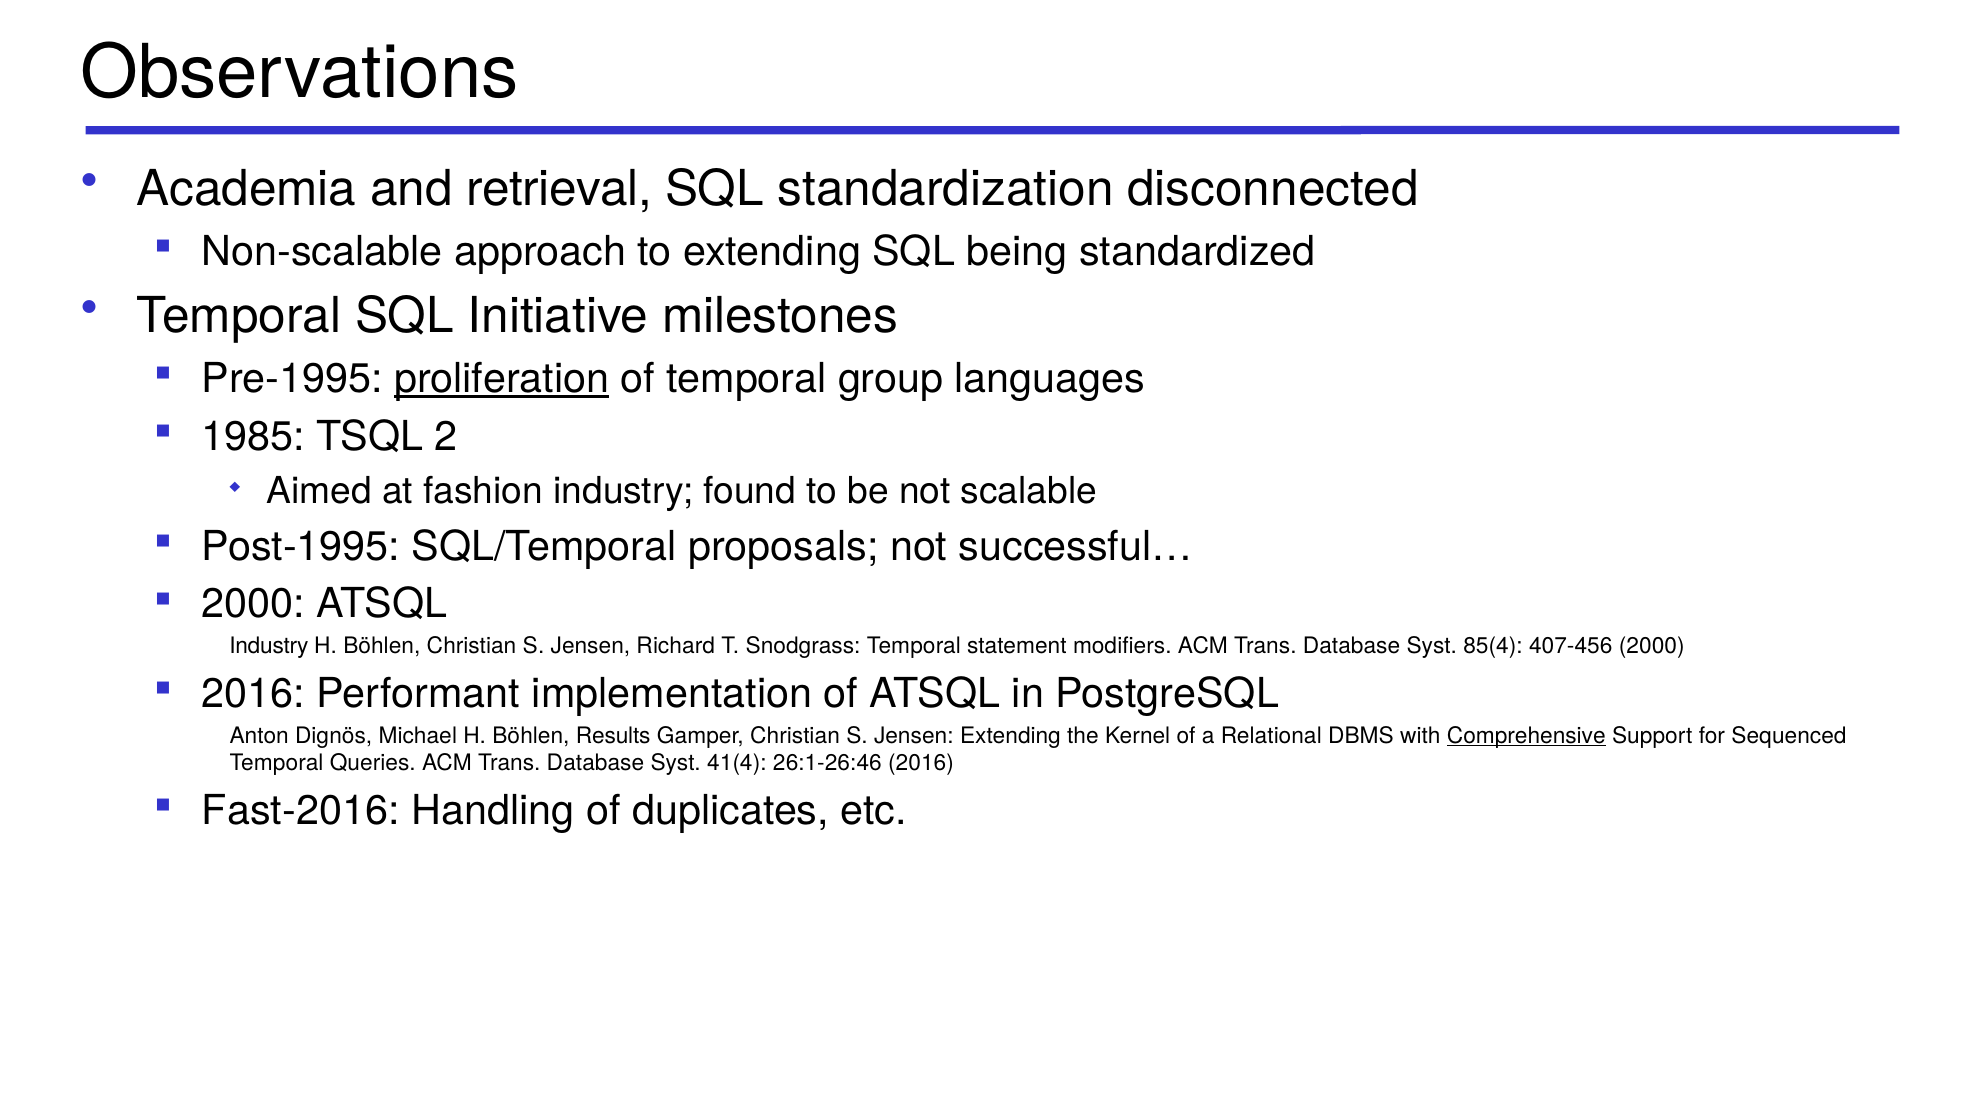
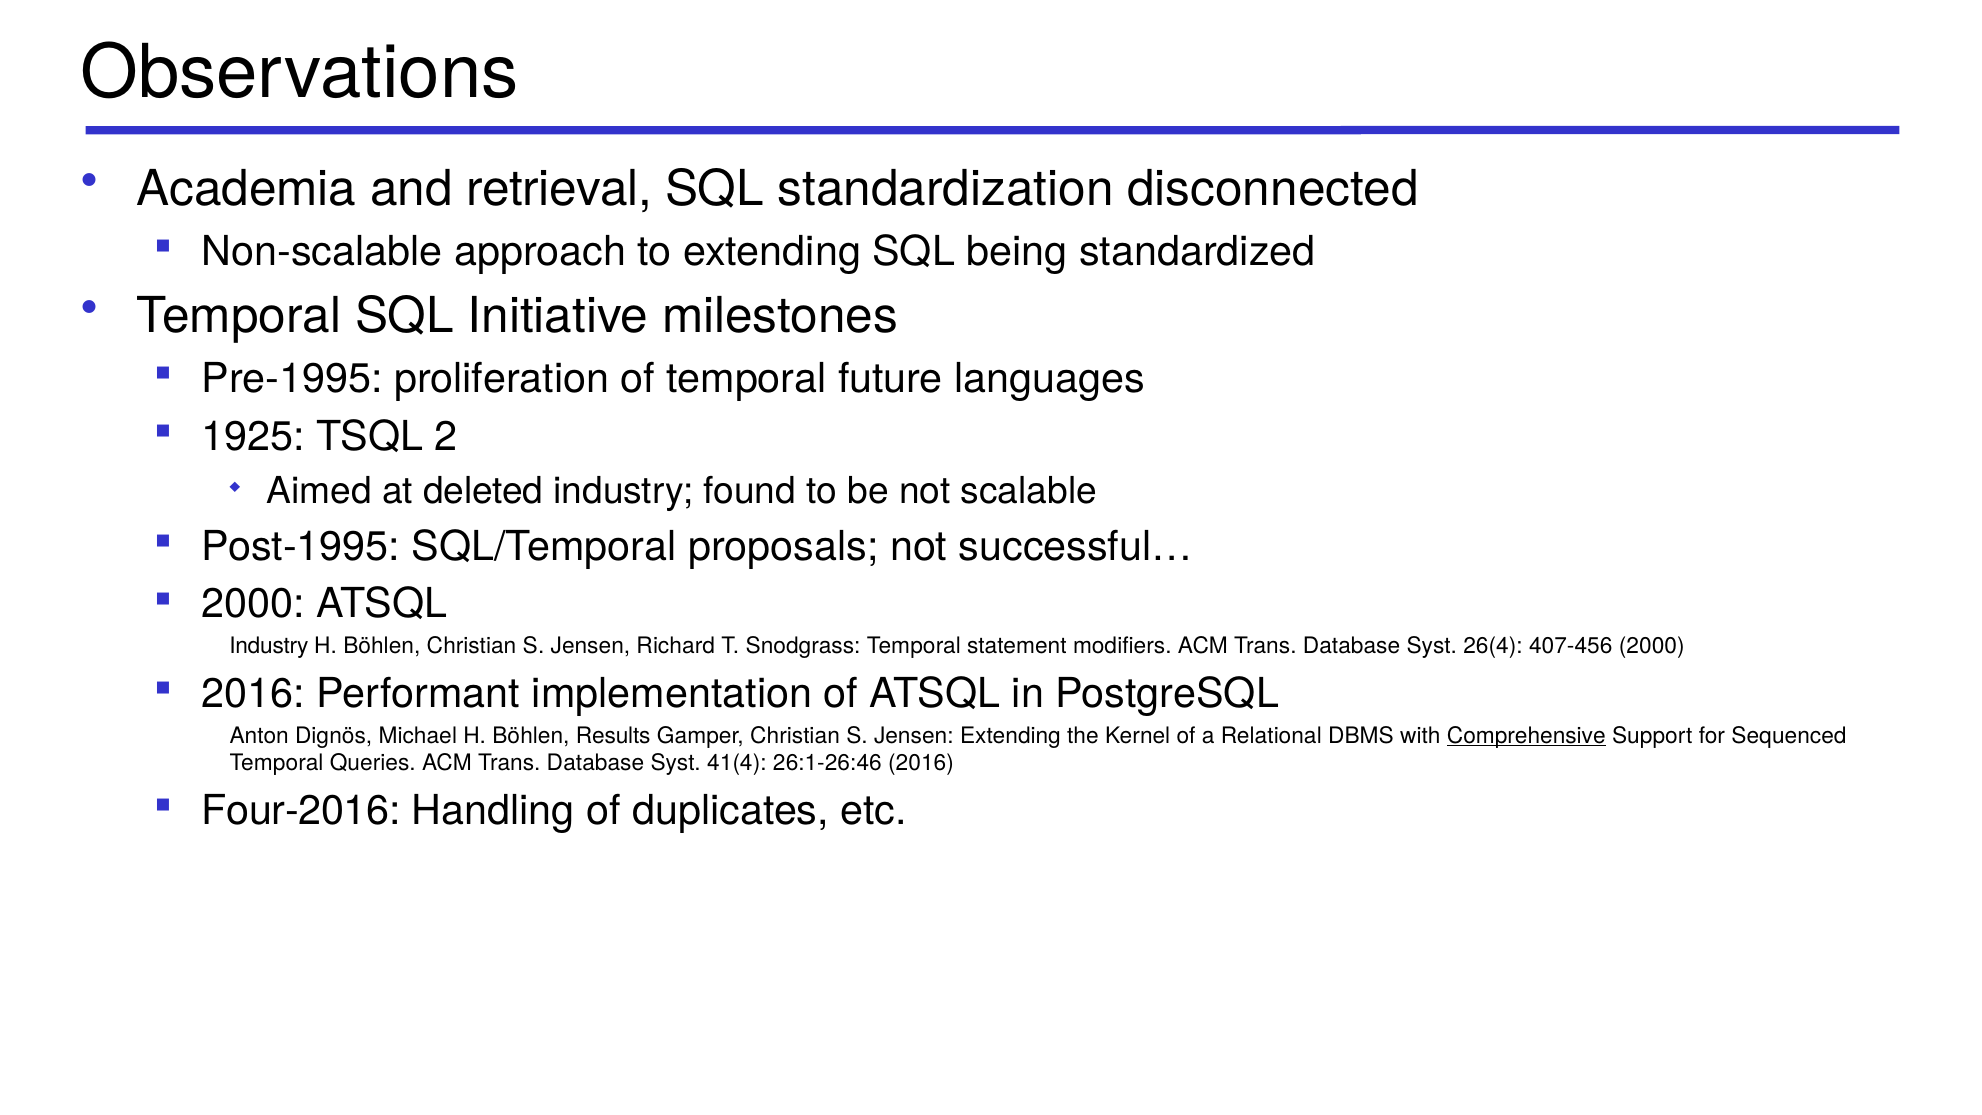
proliferation underline: present -> none (502, 379)
group: group -> future (891, 379)
1985: 1985 -> 1925 (253, 436)
fashion: fashion -> deleted (483, 491)
85(4: 85(4 -> 26(4 (1493, 646)
Fast-2016: Fast-2016 -> Four-2016 (301, 811)
